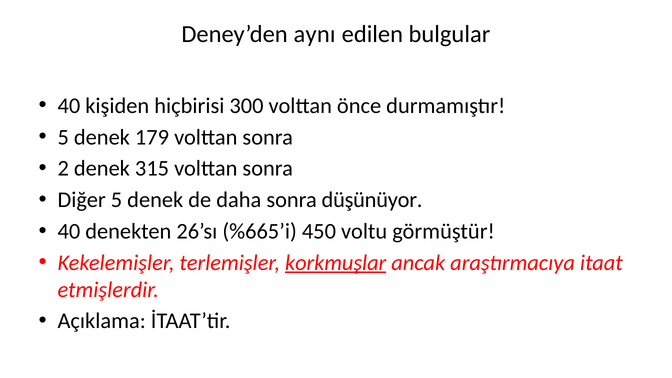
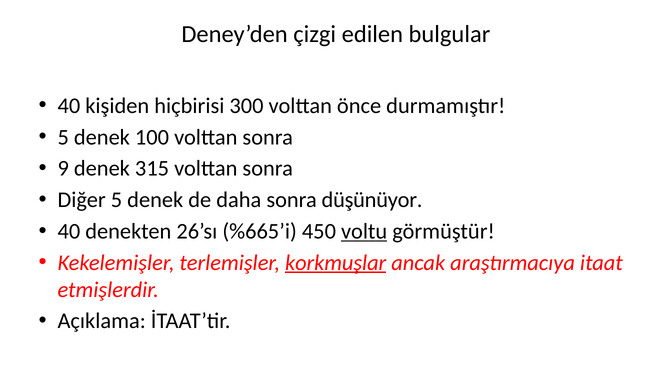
aynı: aynı -> çizgi (315, 34)
179: 179 -> 100 (152, 137)
2: 2 -> 9 (63, 169)
voltu underline: none -> present (364, 231)
